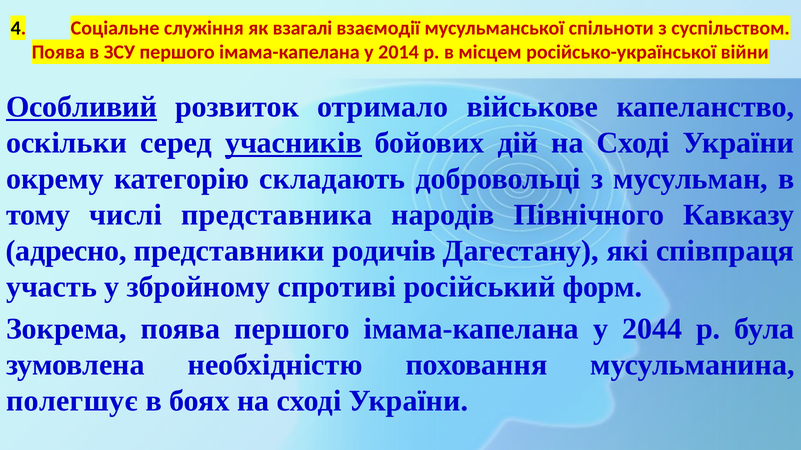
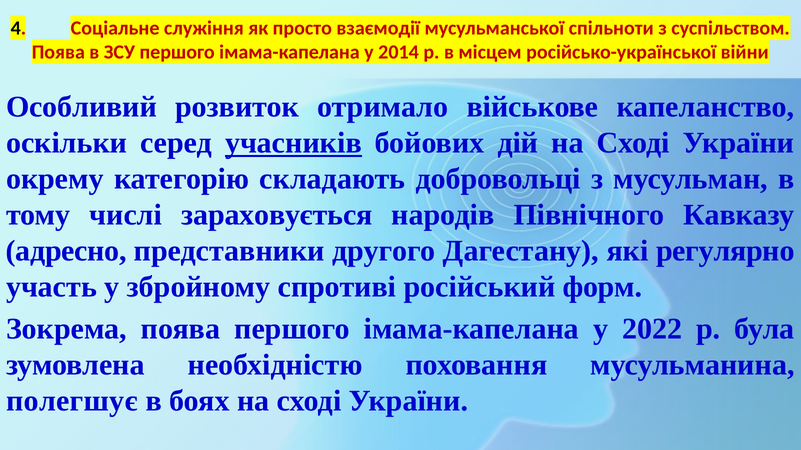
взагалі: взагалі -> просто (302, 28)
Особливий underline: present -> none (82, 107)
представника: представника -> зараховується (277, 215)
родичів: родичів -> другого (384, 251)
співпраця: співпраця -> регулярно (725, 251)
2044: 2044 -> 2022 (652, 329)
